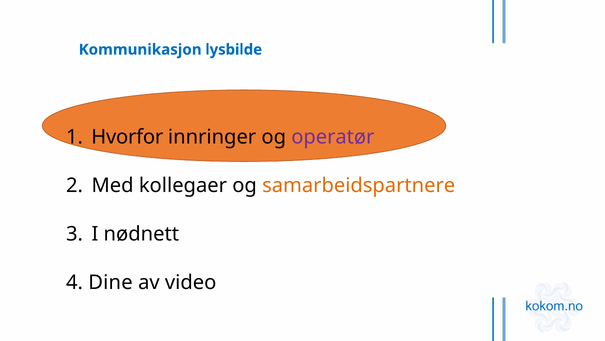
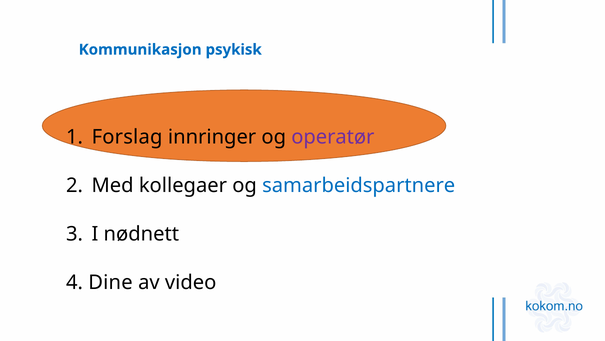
lysbilde: lysbilde -> psykisk (234, 50)
Hvorfor: Hvorfor -> Forslag (127, 137)
samarbeidspartnere colour: orange -> blue (359, 185)
